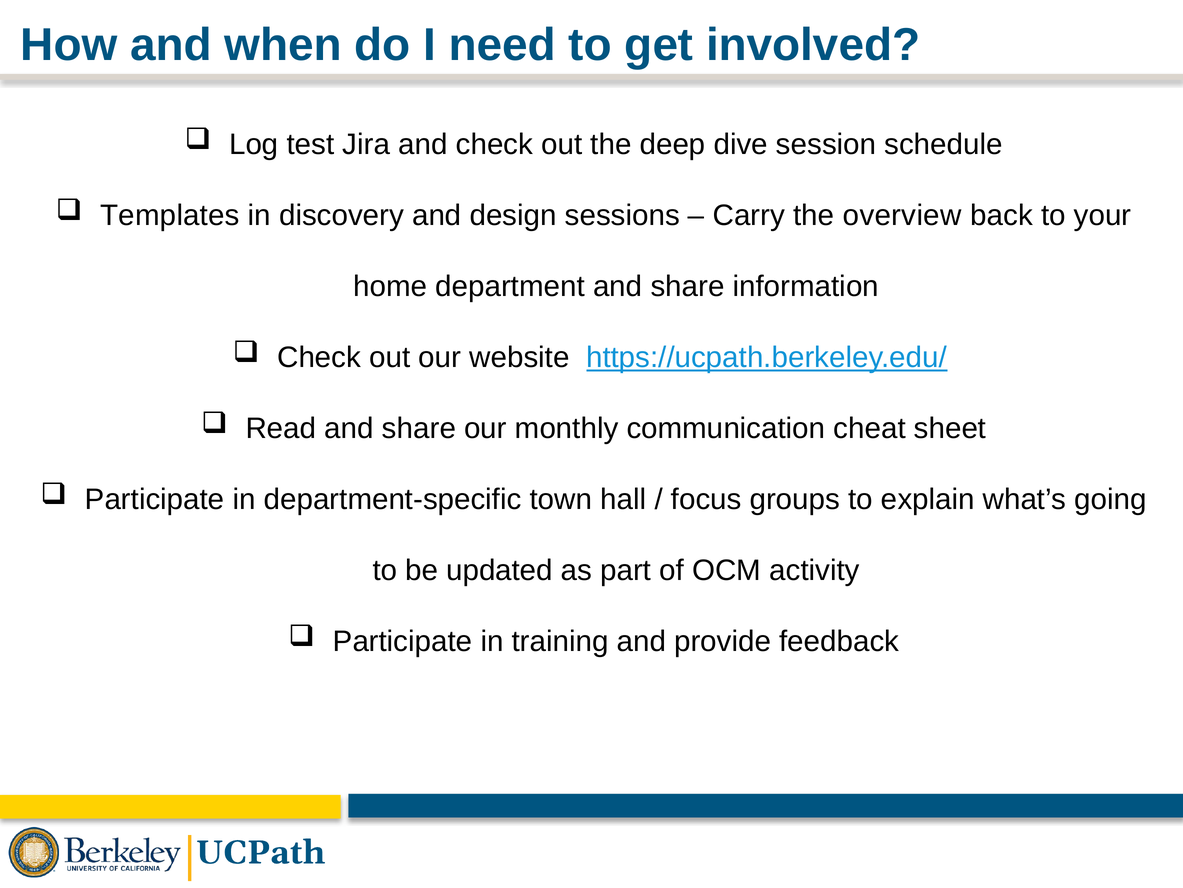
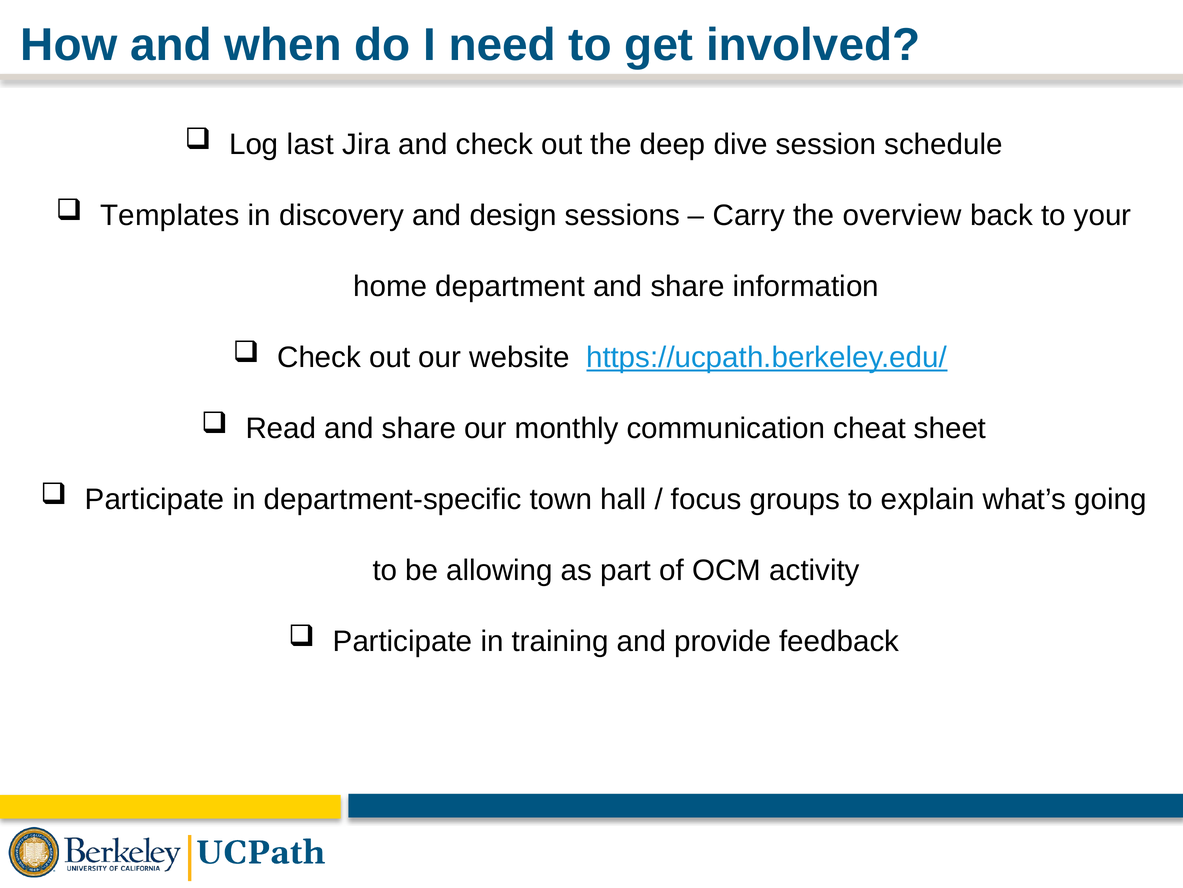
test: test -> last (310, 144)
updated: updated -> allowing (499, 570)
